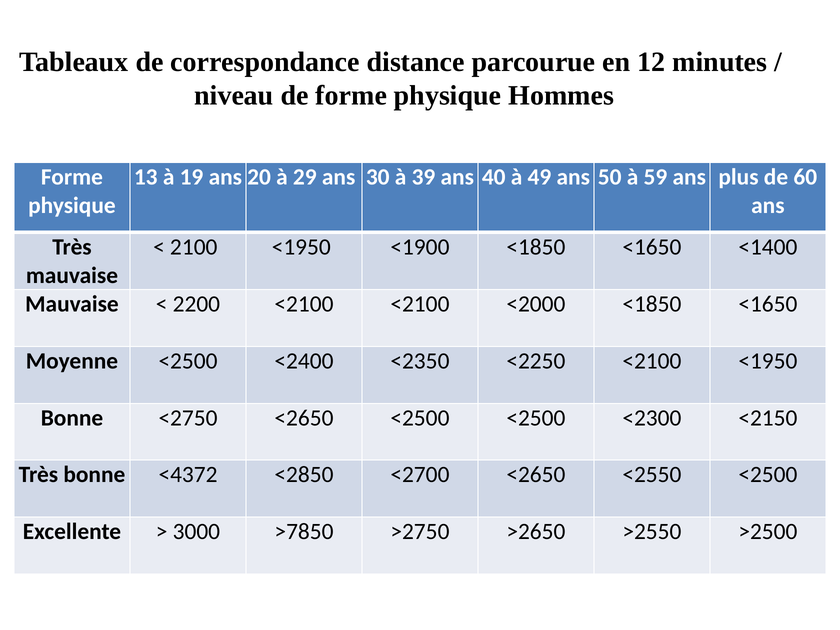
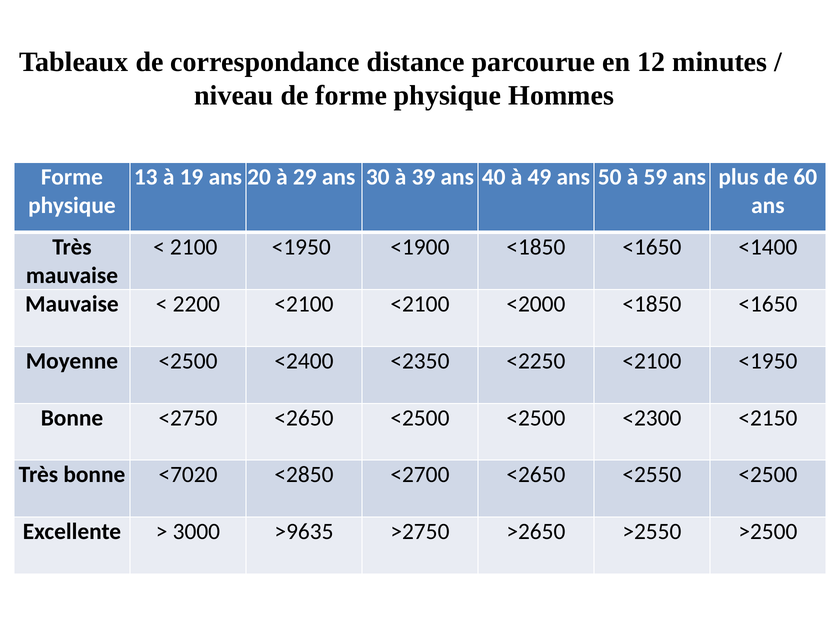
<4372: <4372 -> <7020 (188, 475)
>7850: >7850 -> >9635 (304, 532)
